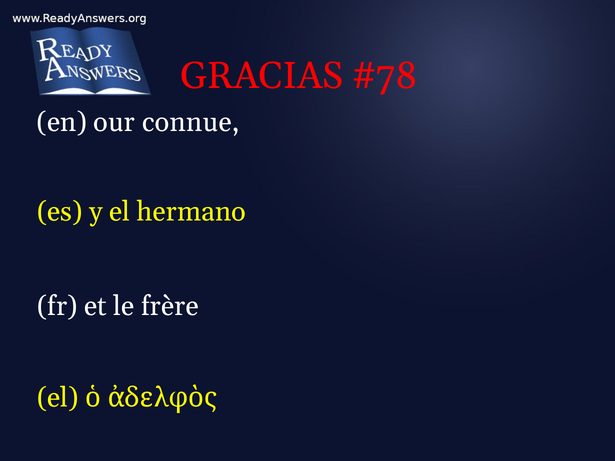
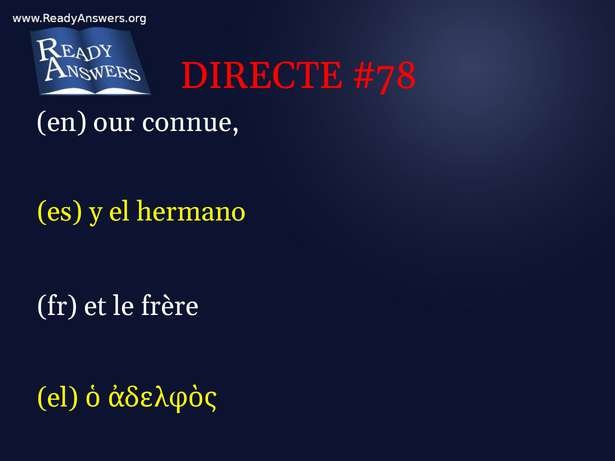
GRACIAS: GRACIAS -> DIRECTE (262, 76)
